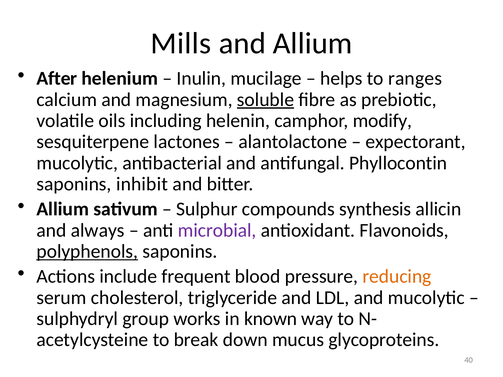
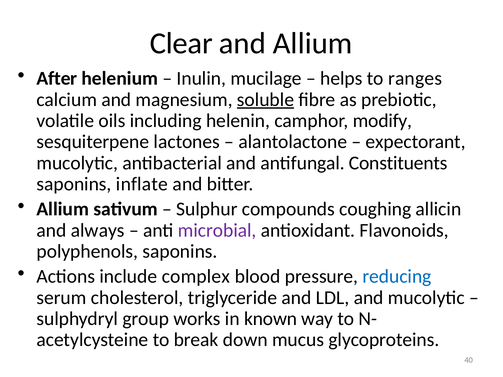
Mills: Mills -> Clear (181, 43)
Phyllocontin: Phyllocontin -> Constituents (398, 163)
inhibit: inhibit -> inflate (142, 184)
synthesis: synthesis -> coughing (375, 209)
polyphenols underline: present -> none (87, 252)
frequent: frequent -> complex (196, 277)
reducing colour: orange -> blue (397, 277)
